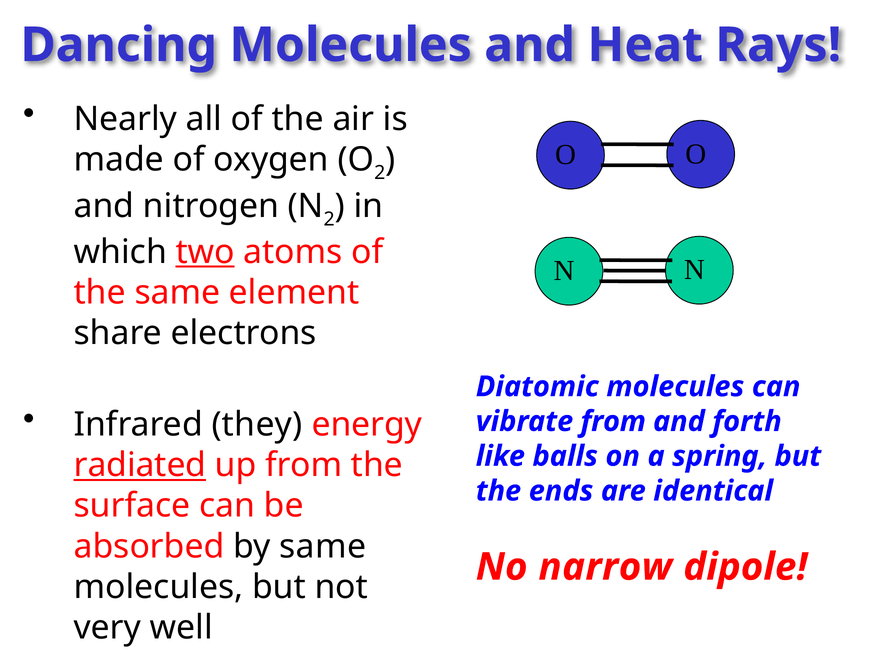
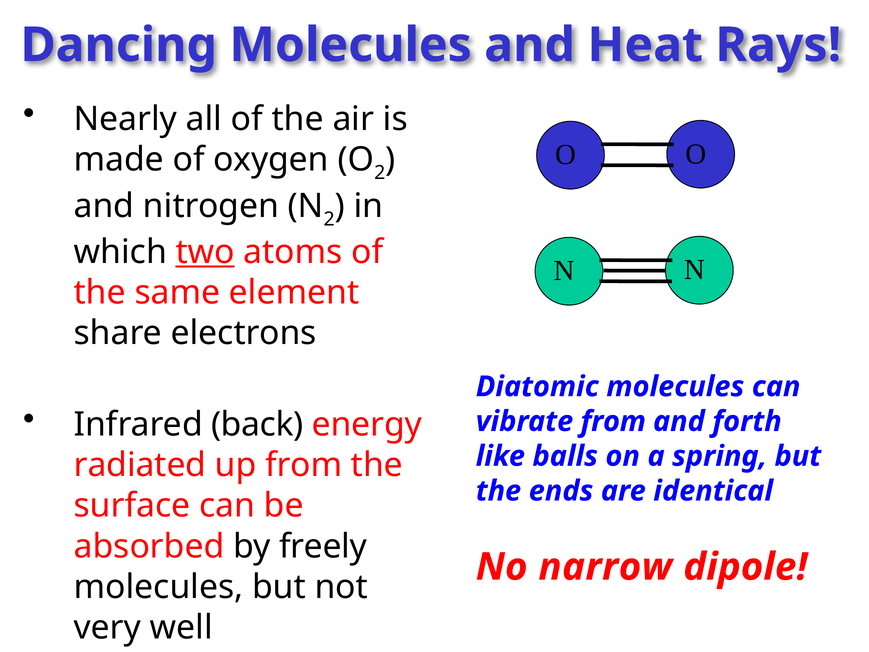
they: they -> back (257, 424)
radiated underline: present -> none (140, 465)
by same: same -> freely (323, 546)
